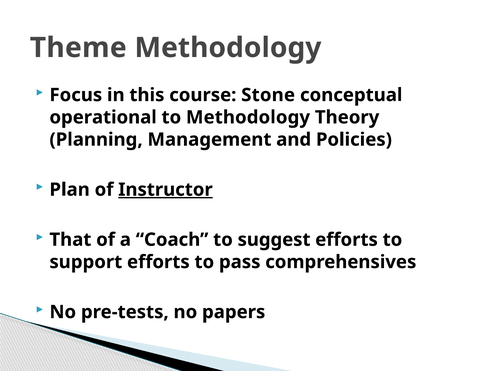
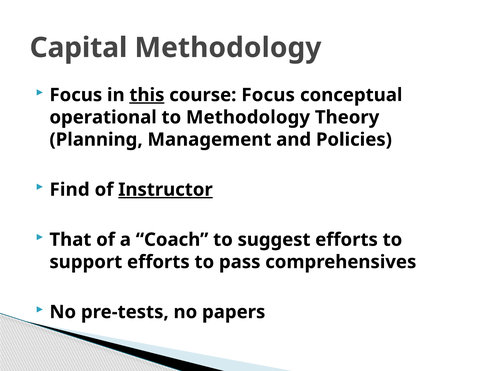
Theme: Theme -> Capital (78, 48)
this underline: none -> present (147, 95)
course Stone: Stone -> Focus (268, 95)
Plan: Plan -> Find (70, 190)
